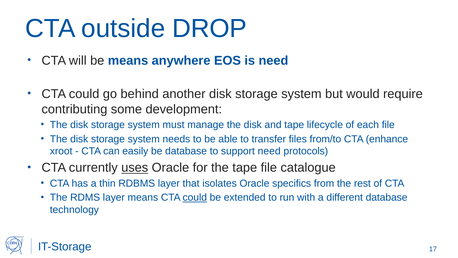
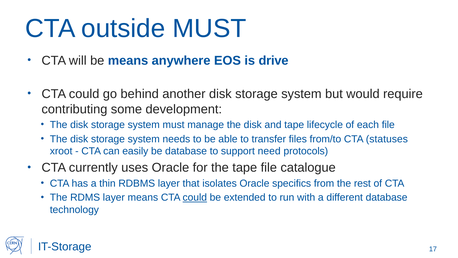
outside DROP: DROP -> MUST (209, 29)
is need: need -> drive (274, 61)
enhance: enhance -> statuses (387, 139)
uses underline: present -> none (135, 168)
